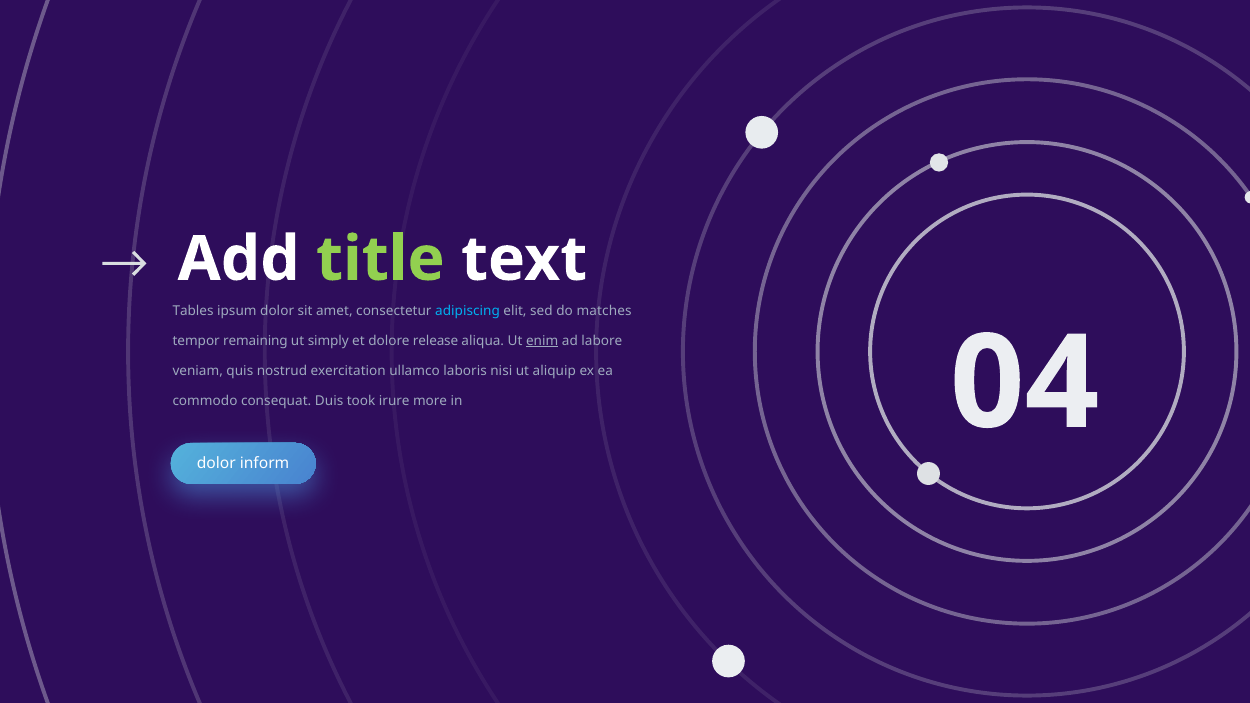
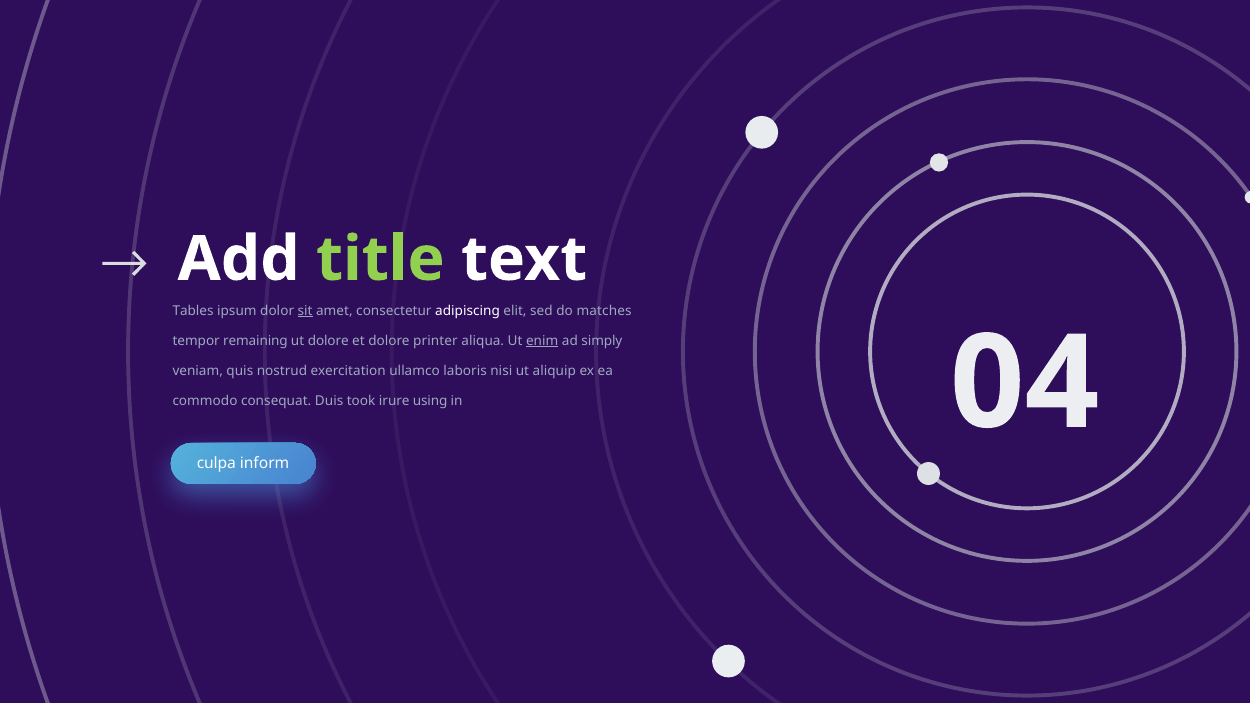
sit underline: none -> present (305, 311)
adipiscing colour: light blue -> white (468, 311)
ut simply: simply -> dolore (328, 341)
release: release -> printer (435, 341)
labore: labore -> simply (602, 341)
more: more -> using (430, 401)
dolor: dolor -> culpa (216, 463)
